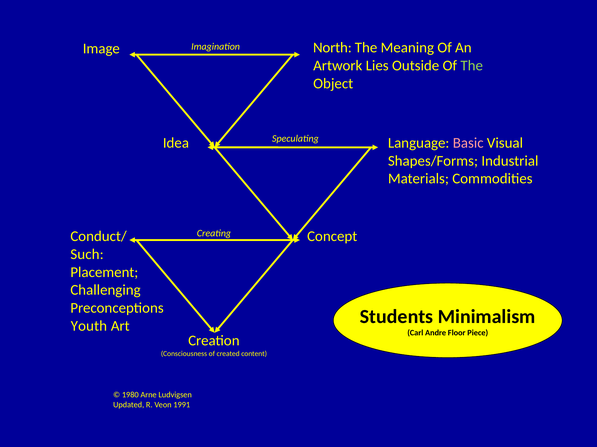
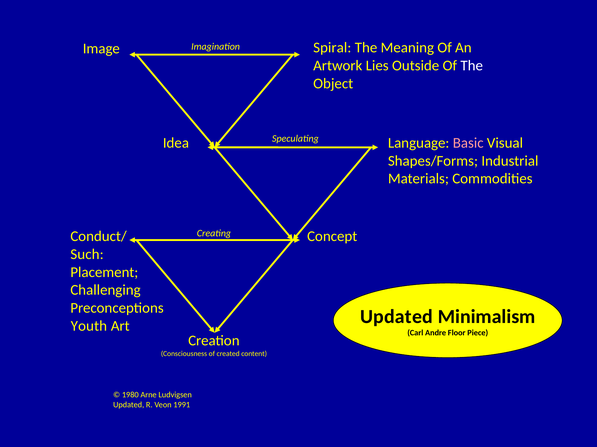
North: North -> Spiral (332, 48)
The colour: light green -> white (472, 66)
Students: Students -> Updated (396, 317)
